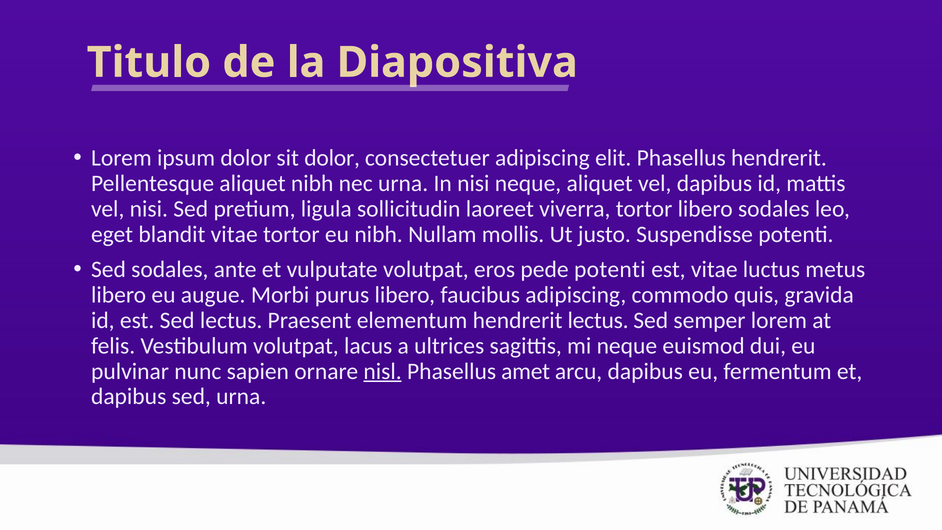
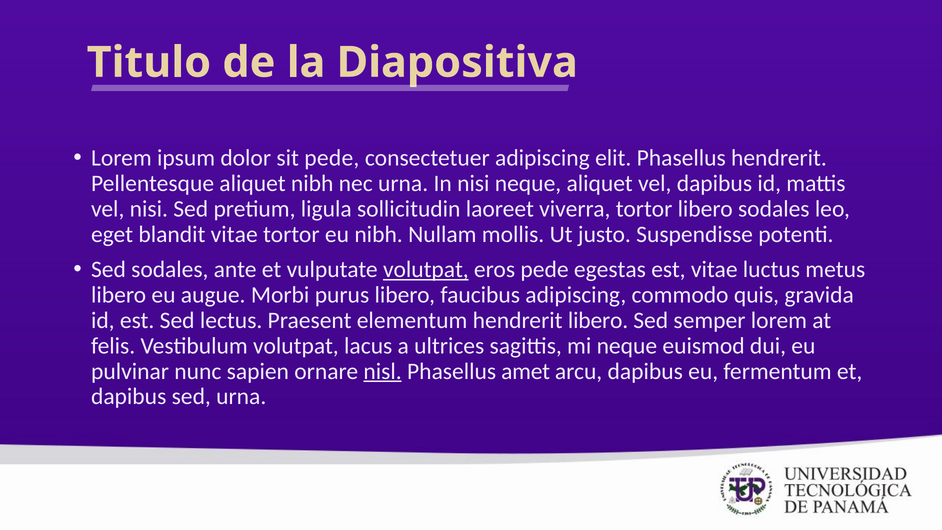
sit dolor: dolor -> pede (332, 158)
volutpat underline: none -> present (426, 269)
pede potenti: potenti -> egestas (610, 269)
hendrerit lectus: lectus -> libero (598, 320)
